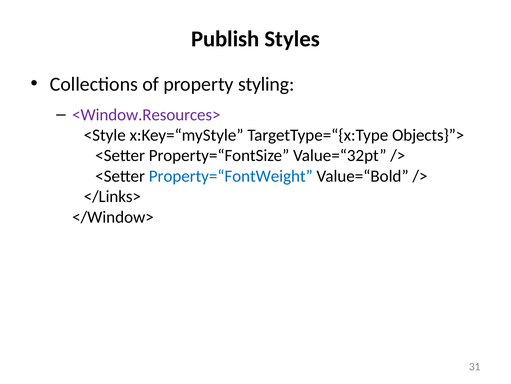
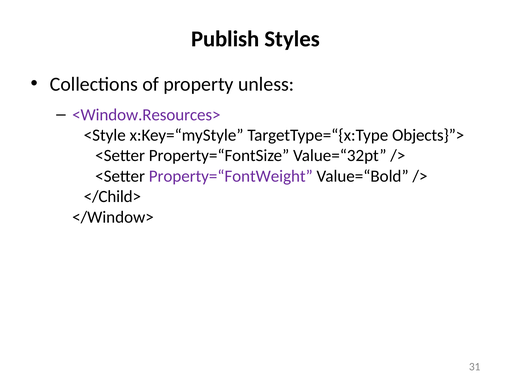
styling: styling -> unless (266, 84)
Property=“FontWeight colour: blue -> purple (231, 176)
</Links>: </Links> -> </Child> (112, 196)
